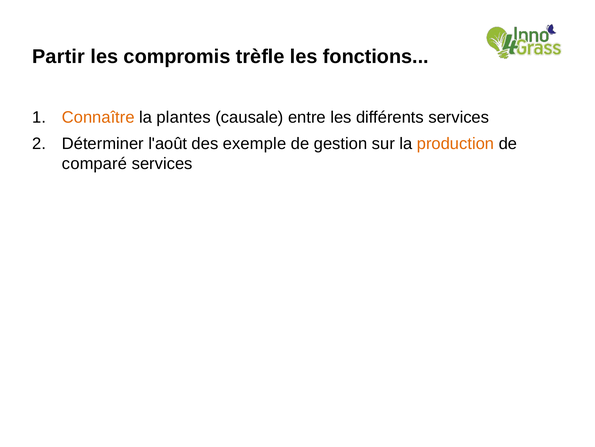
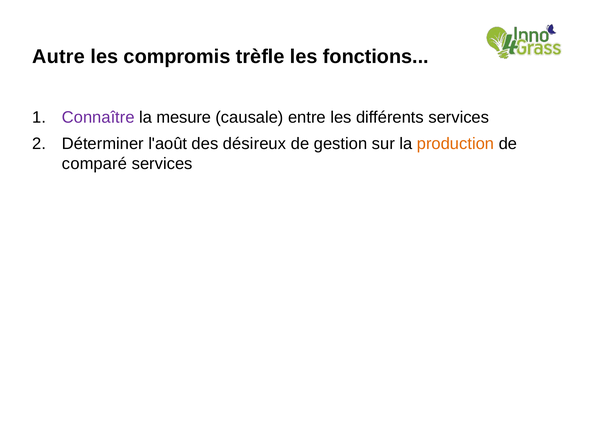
Partir: Partir -> Autre (59, 57)
Connaître colour: orange -> purple (98, 117)
plantes: plantes -> mesure (184, 117)
exemple: exemple -> désireux (255, 144)
